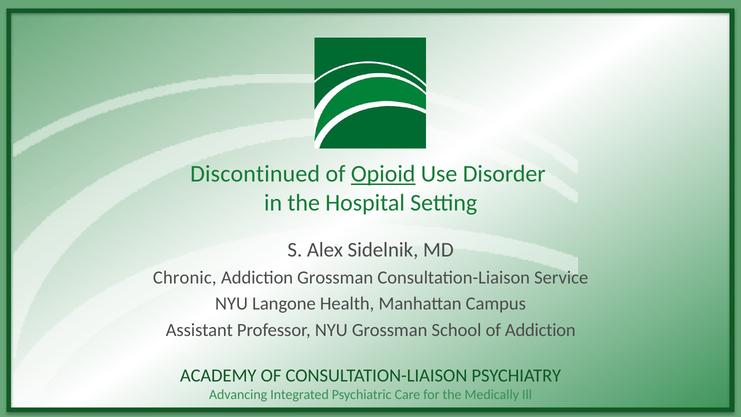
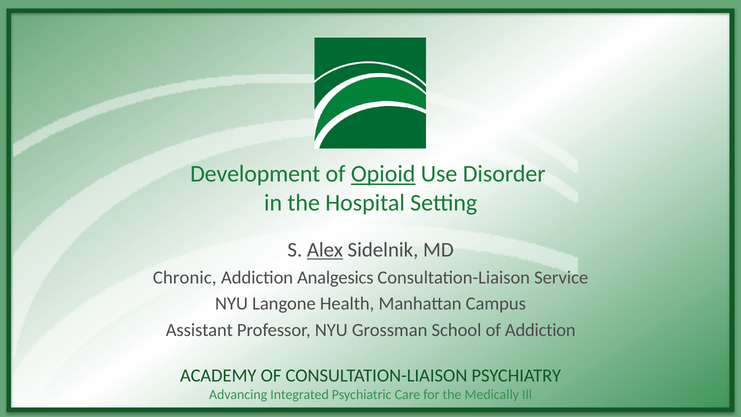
Discontinued: Discontinued -> Development (255, 174)
Alex underline: none -> present (325, 250)
Addiction Grossman: Grossman -> Analgesics (335, 277)
